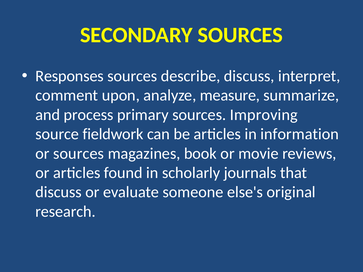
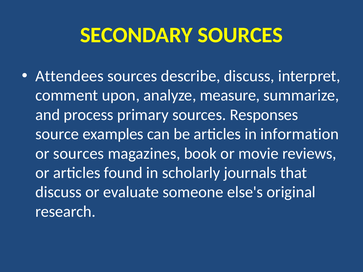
Responses: Responses -> Attendees (69, 76)
Improving: Improving -> Responses (264, 115)
fieldwork: fieldwork -> examples (113, 134)
